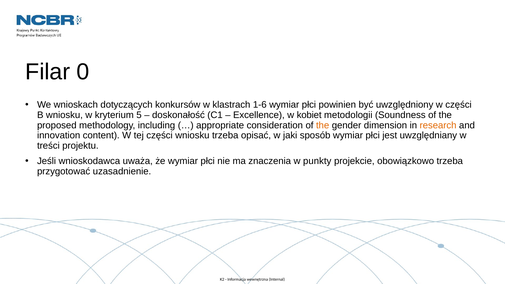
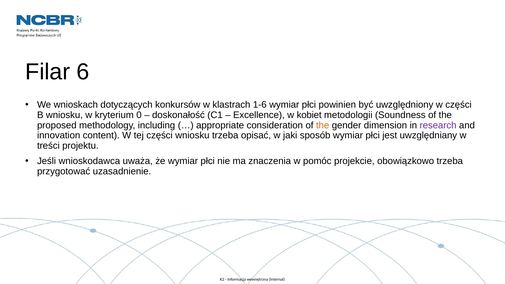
0: 0 -> 6 (83, 72)
5: 5 -> 0 (139, 115)
research colour: orange -> purple (438, 125)
punkty: punkty -> pomóc (317, 161)
